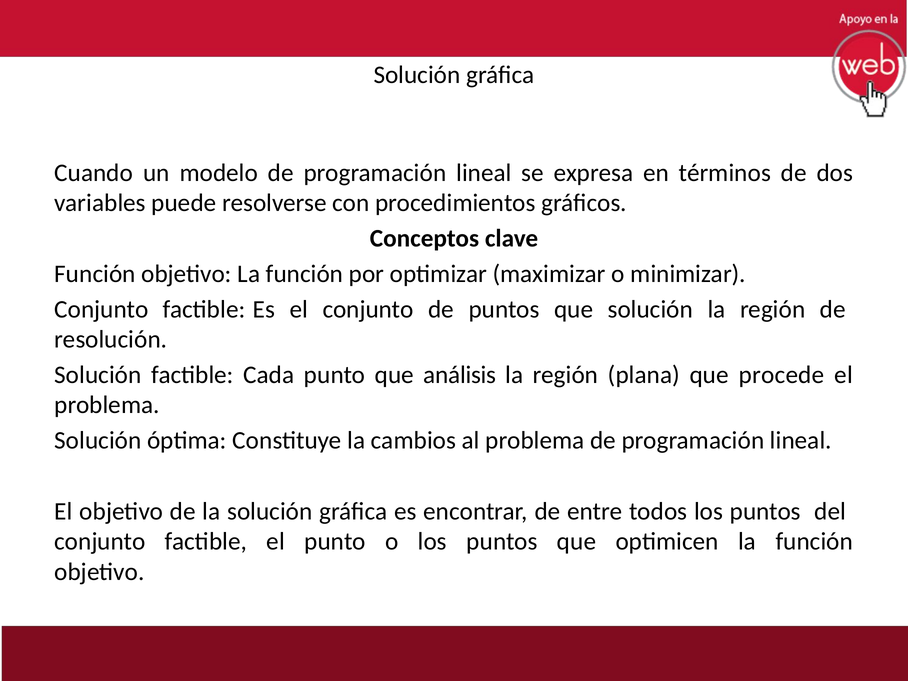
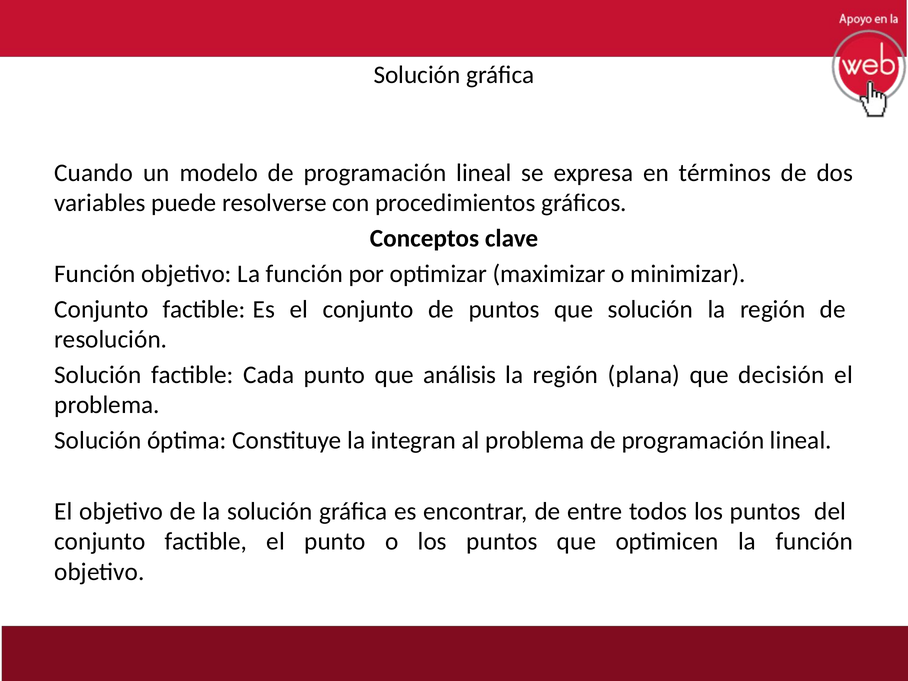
procede: procede -> decisión (781, 375)
cambios: cambios -> integran (413, 441)
